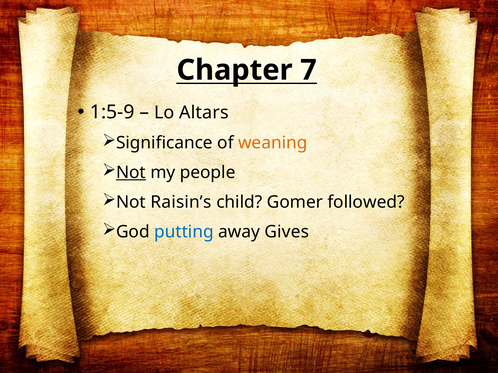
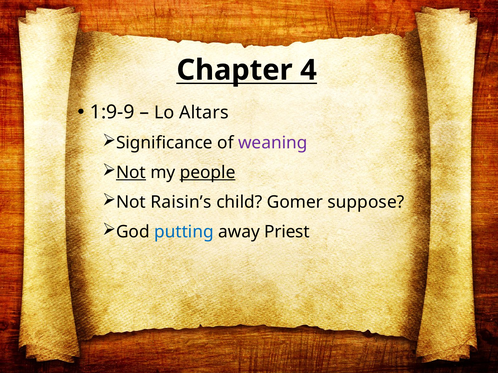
7: 7 -> 4 (308, 70)
1:5-9: 1:5-9 -> 1:9-9 (112, 112)
weaning colour: orange -> purple (273, 143)
people underline: none -> present (208, 173)
followed: followed -> suppose (366, 202)
Gives: Gives -> Priest (287, 232)
